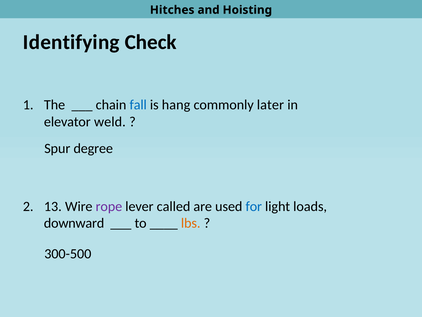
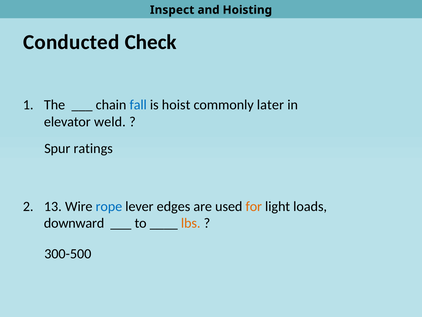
Hitches: Hitches -> Inspect (172, 10)
Identifying: Identifying -> Conducted (71, 42)
hang: hang -> hoist (176, 105)
degree: degree -> ratings (93, 148)
rope colour: purple -> blue (109, 206)
called: called -> edges (174, 206)
for colour: blue -> orange (254, 206)
